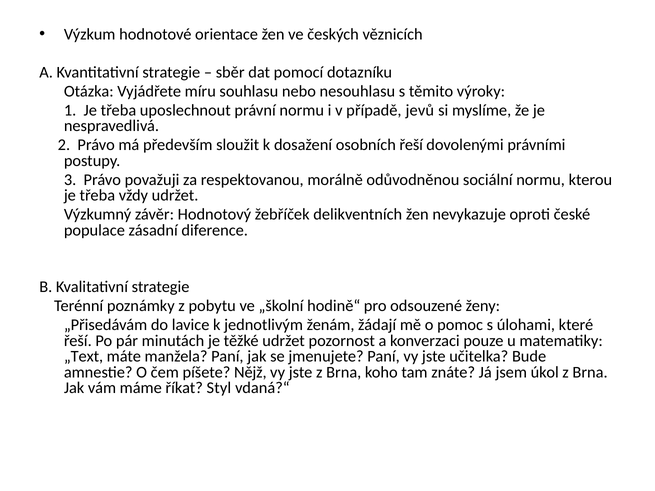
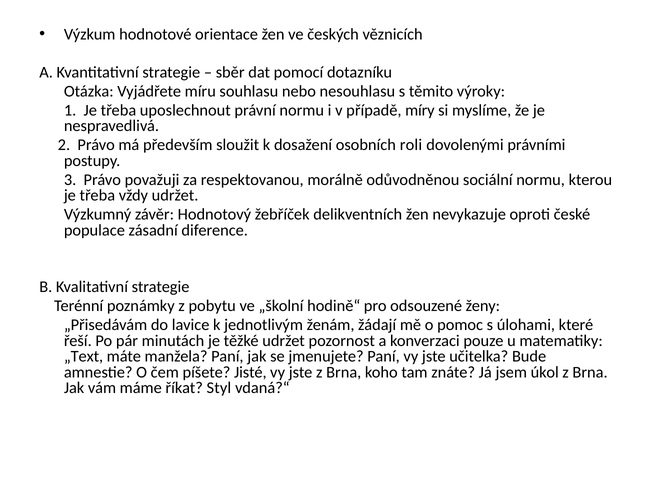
jevů: jevů -> míry (420, 110)
osobních řeší: řeší -> roli (411, 145)
Nějž: Nějž -> Jisté (250, 372)
